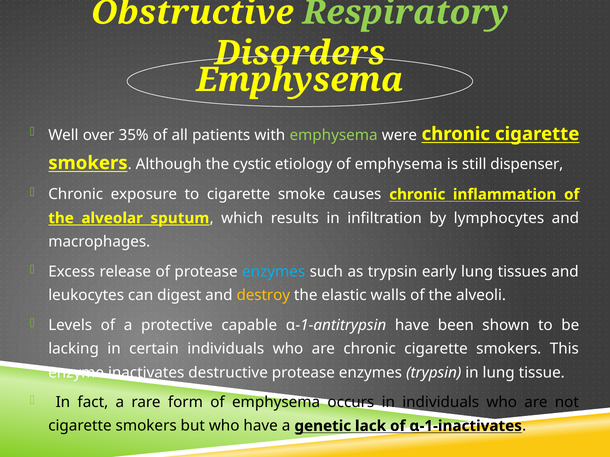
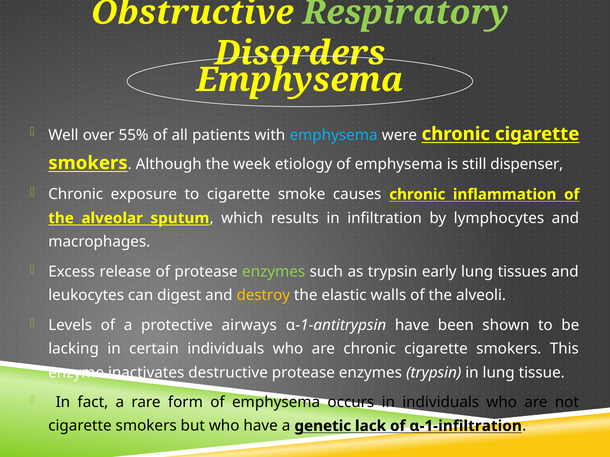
35%: 35% -> 55% (134, 135)
emphysema colour: light green -> light blue (334, 135)
cystic: cystic -> week (252, 164)
enzymes colour: light blue -> light green (274, 272)
capable: capable -> airways (249, 325)
α-1-inactivates: α-1-inactivates -> α-1-infiltration (466, 426)
